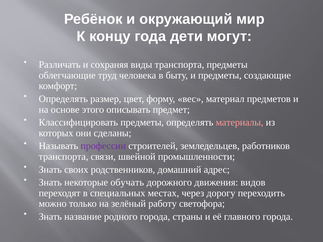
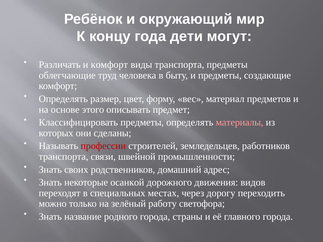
и сохраняя: сохраняя -> комфорт (109, 65)
профессии colour: purple -> red (103, 146)
обучать: обучать -> осанкой (127, 183)
